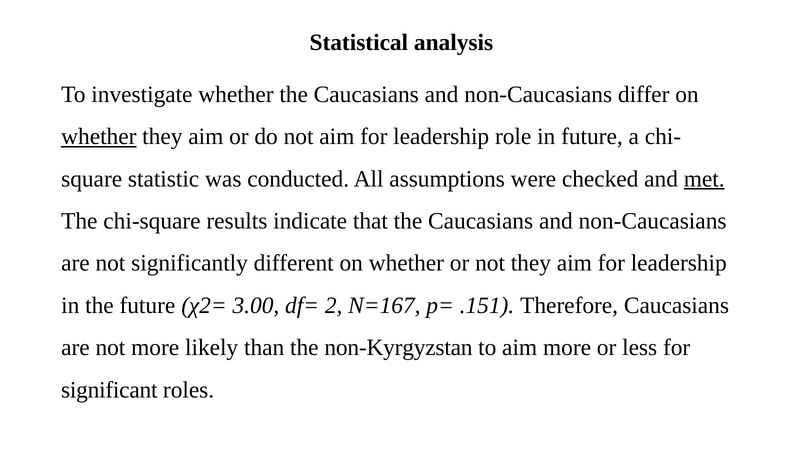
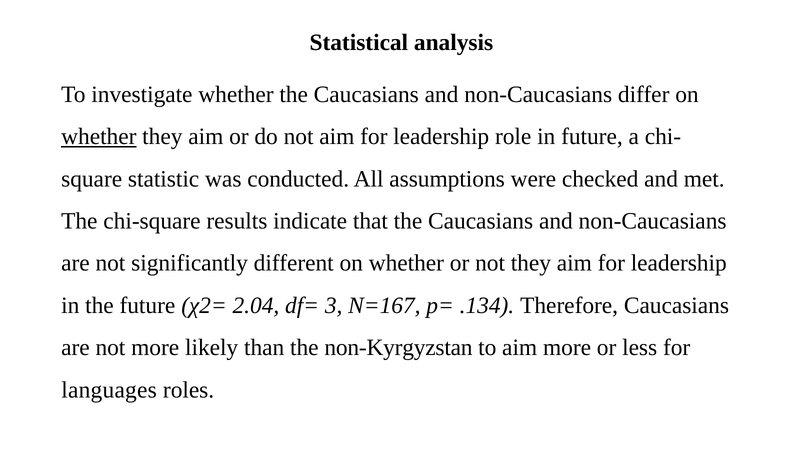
met underline: present -> none (704, 179)
3.00: 3.00 -> 2.04 (256, 305)
2: 2 -> 3 (334, 305)
.151: .151 -> .134 (487, 305)
significant: significant -> languages (109, 390)
